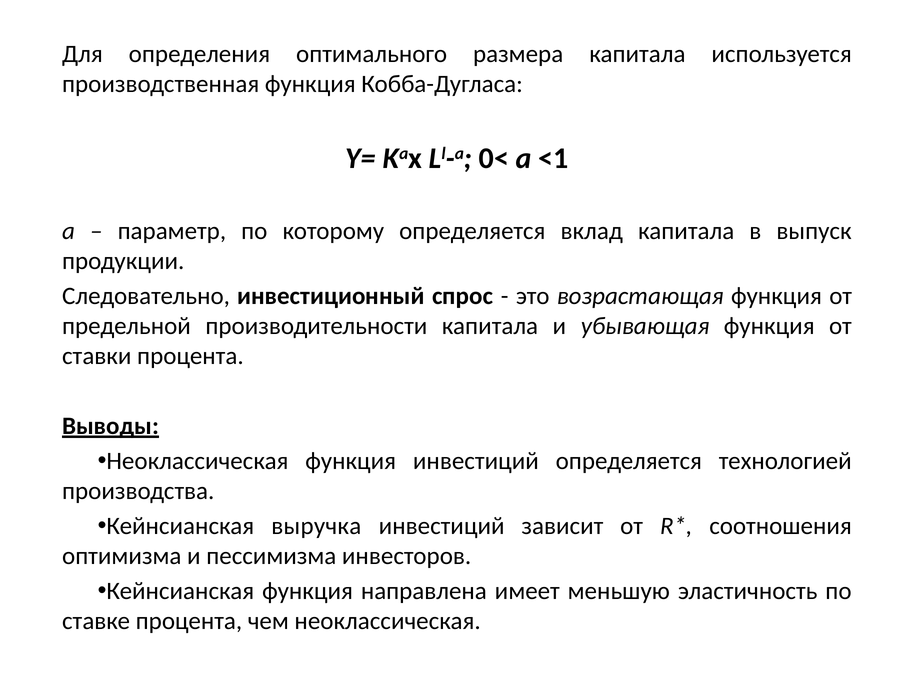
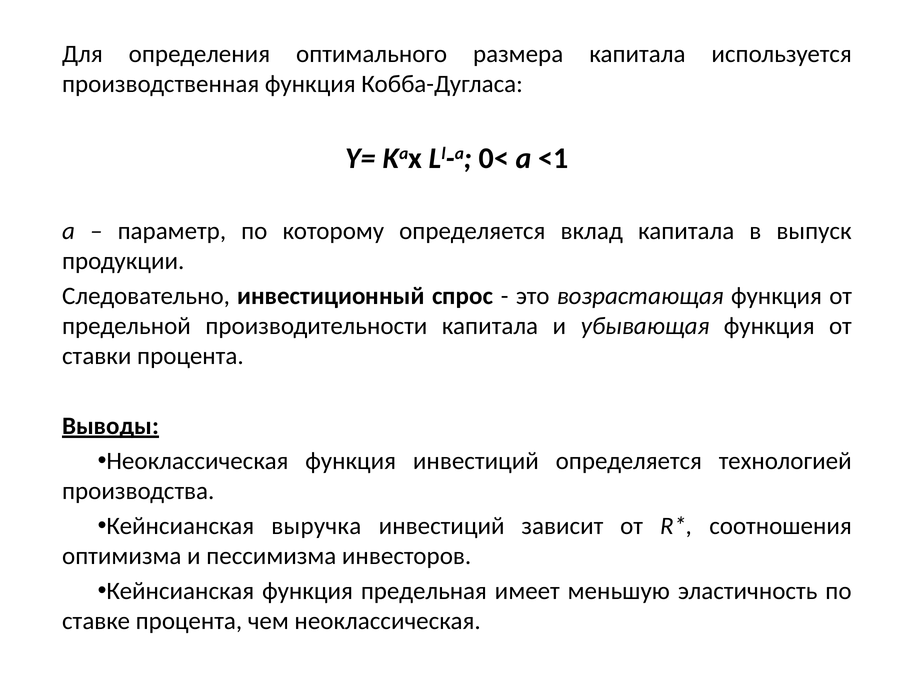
направлена: направлена -> предельная (424, 591)
